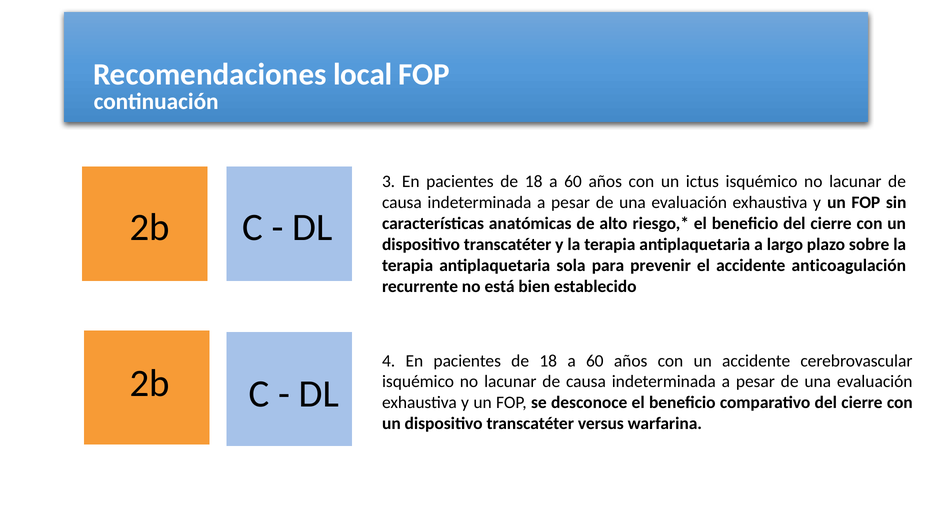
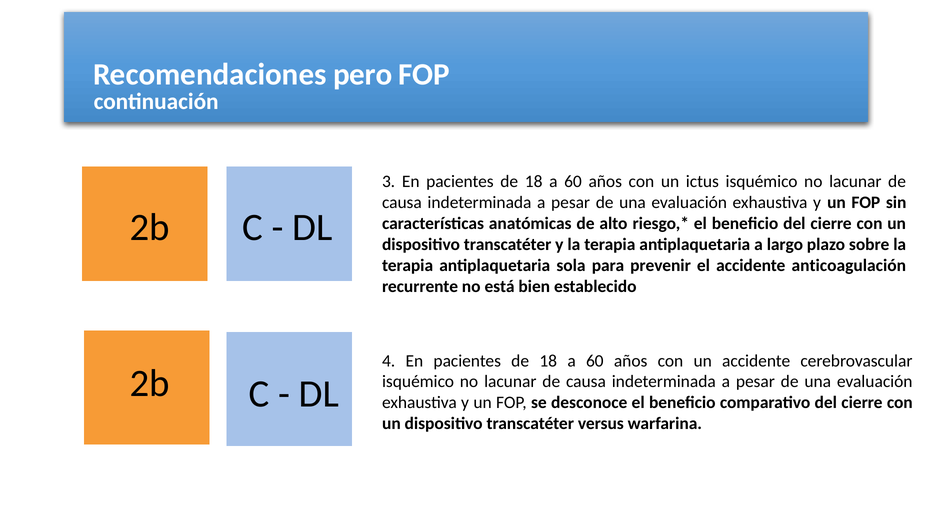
local: local -> pero (363, 74)
